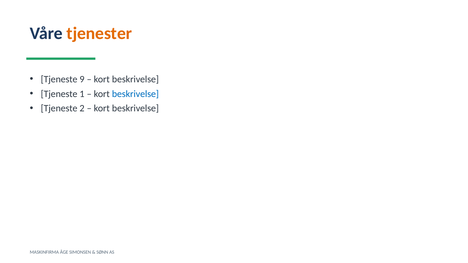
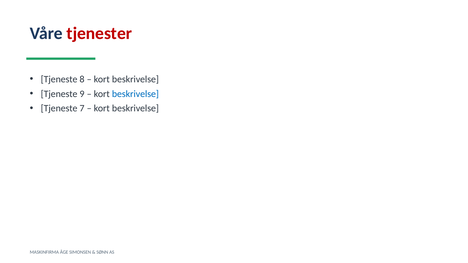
tjenester colour: orange -> red (99, 33)
9: 9 -> 8 (82, 79)
1: 1 -> 9 (82, 94)
2: 2 -> 7 (82, 109)
